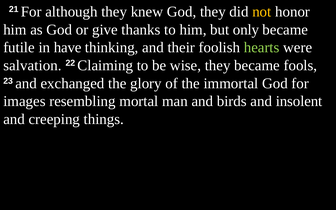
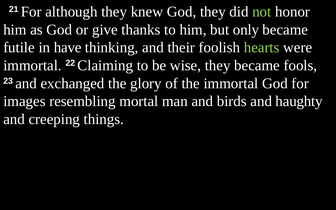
not colour: yellow -> light green (262, 12)
salvation: salvation -> immortal (33, 65)
insolent: insolent -> haughty (299, 101)
